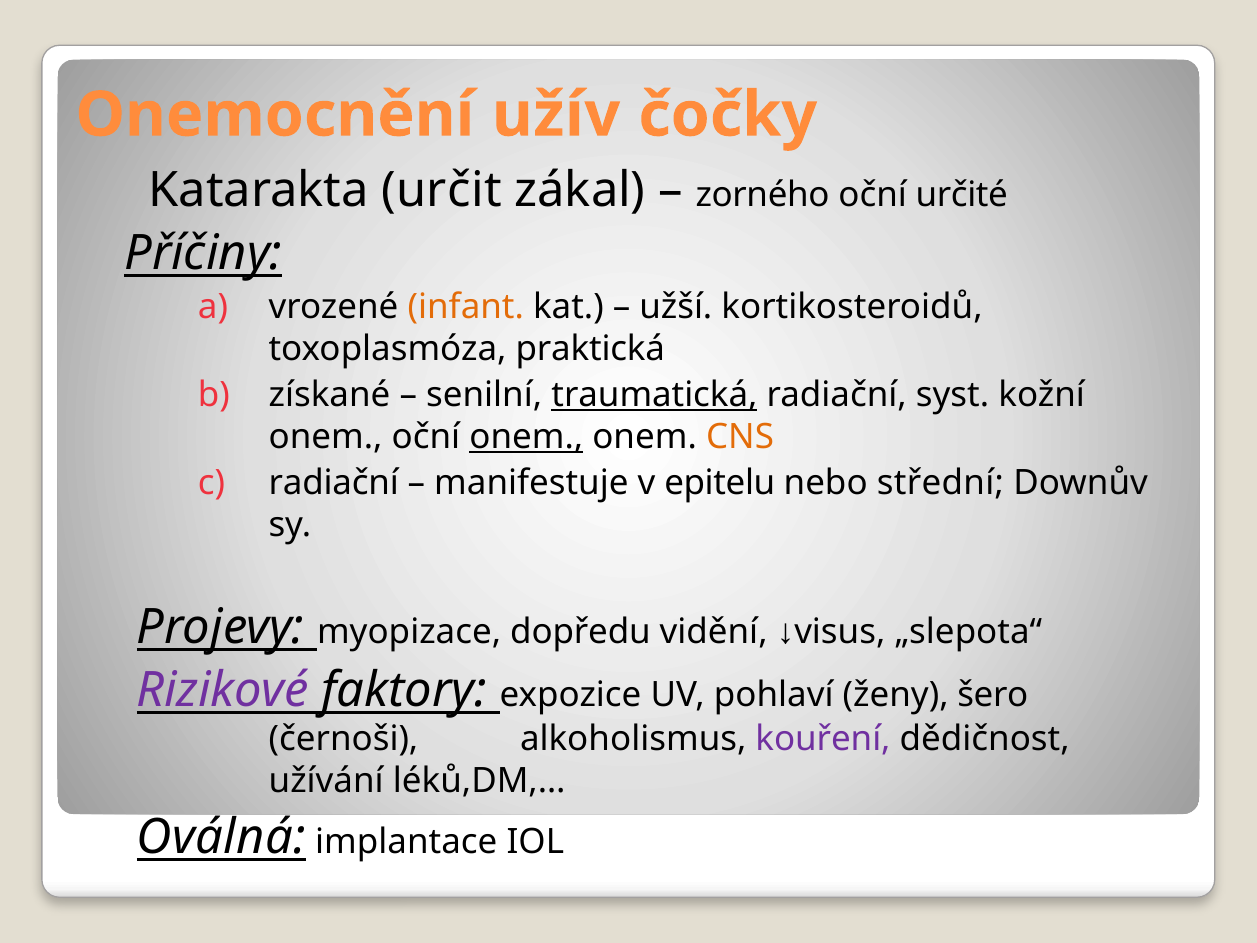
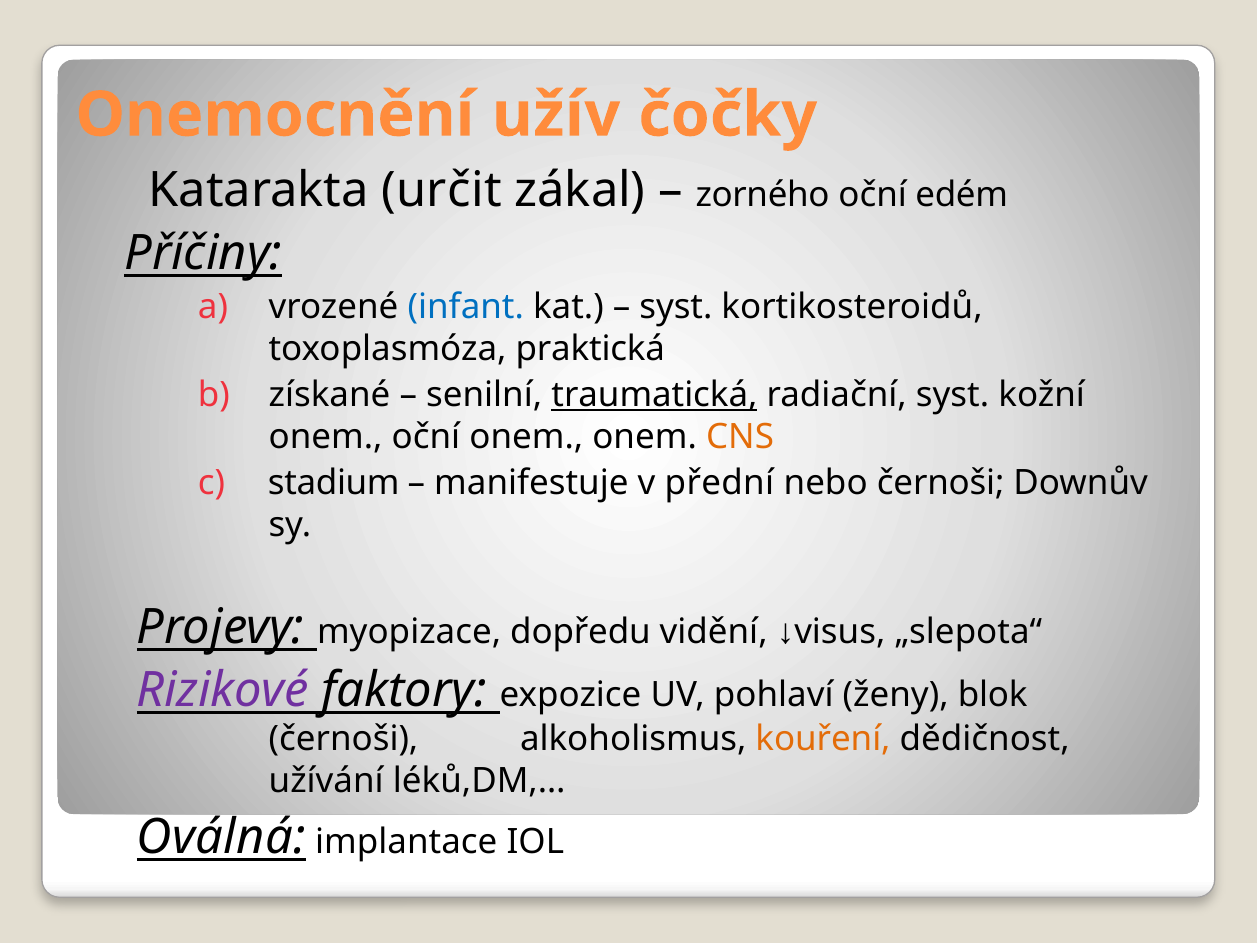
určité: určité -> edém (962, 195)
infant colour: orange -> blue (466, 307)
užší: užší -> syst (676, 307)
onem underline: present -> none (526, 437)
radiační: radiační -> stadium (334, 483)
epitelu: epitelu -> přední (719, 483)
nebo střední: střední -> černoši (941, 483)
šero: šero -> blok (993, 694)
kouření colour: purple -> orange (823, 739)
